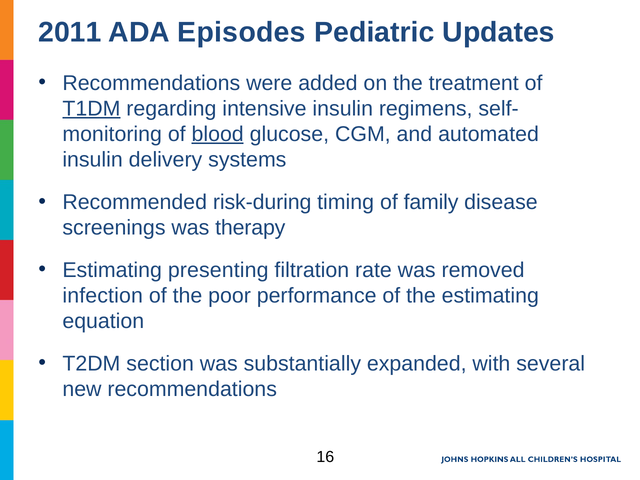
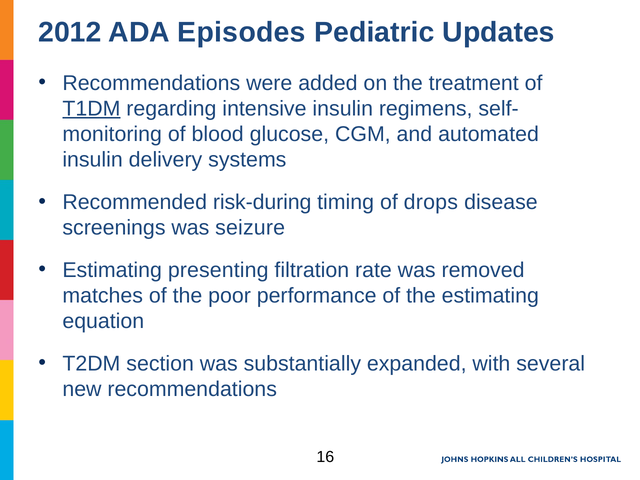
2011: 2011 -> 2012 (70, 33)
blood underline: present -> none (218, 134)
family: family -> drops (431, 202)
therapy: therapy -> seizure (250, 228)
infection: infection -> matches (103, 296)
